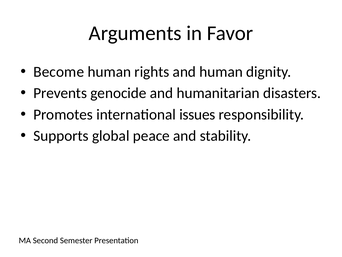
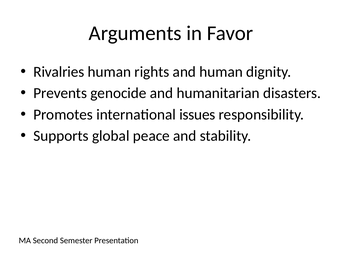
Become: Become -> Rivalries (59, 72)
